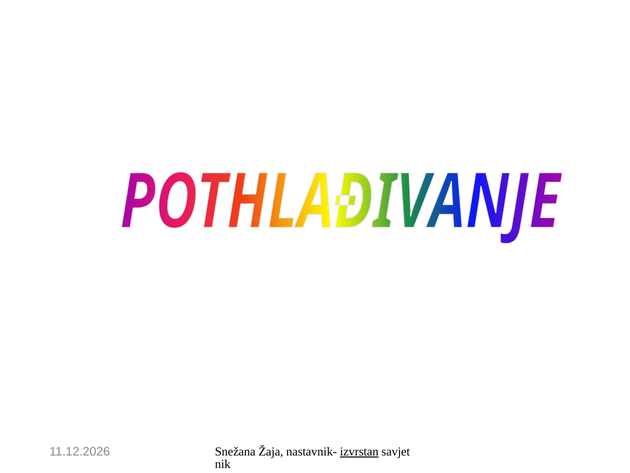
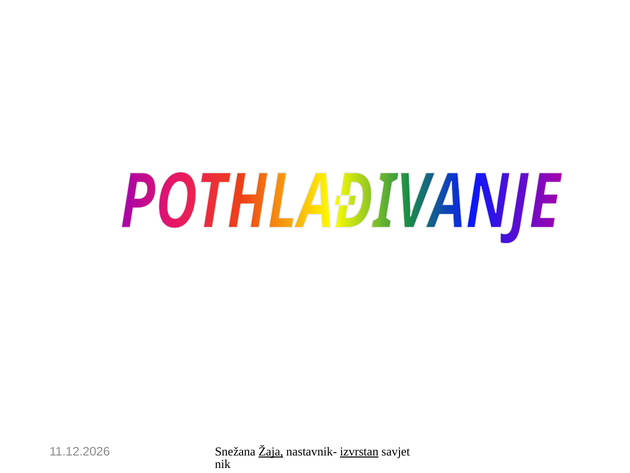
Žaja underline: none -> present (271, 451)
